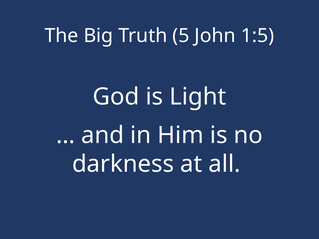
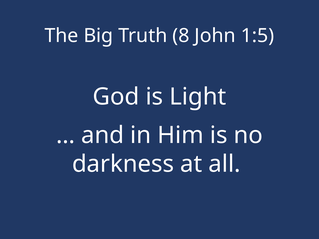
5: 5 -> 8 (181, 36)
